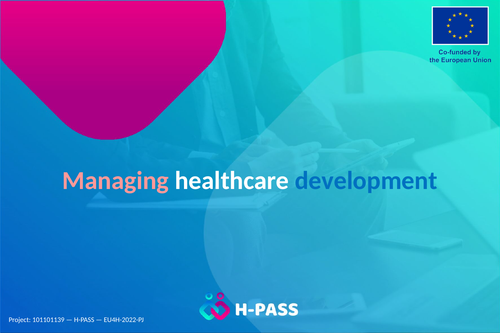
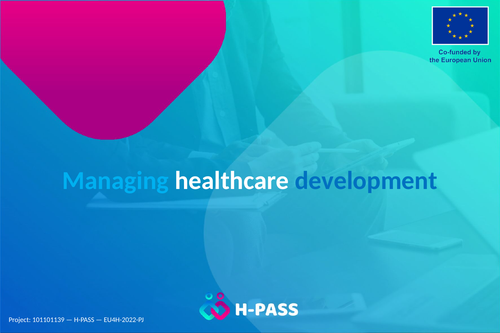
Managing colour: pink -> light blue (115, 181)
